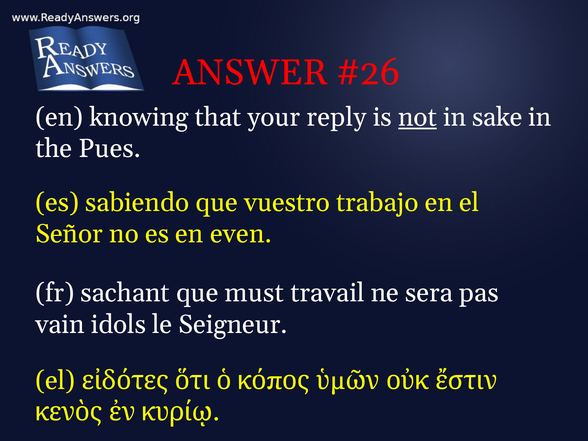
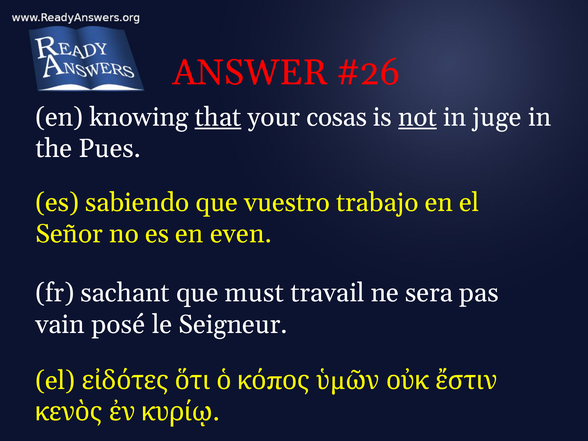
that underline: none -> present (218, 117)
reply: reply -> cosas (337, 117)
sake: sake -> juge (497, 117)
idols: idols -> posé (118, 324)
